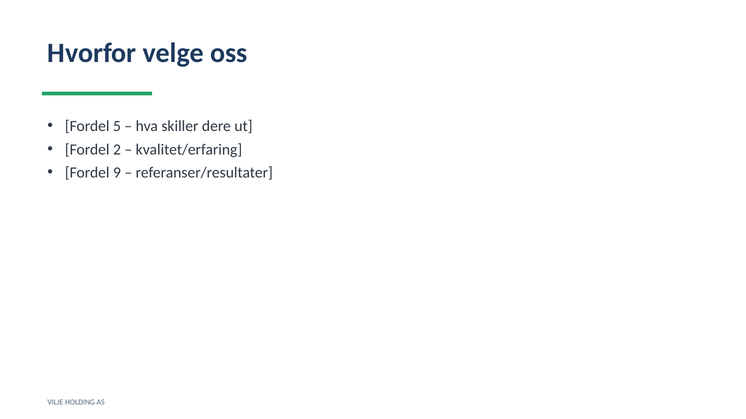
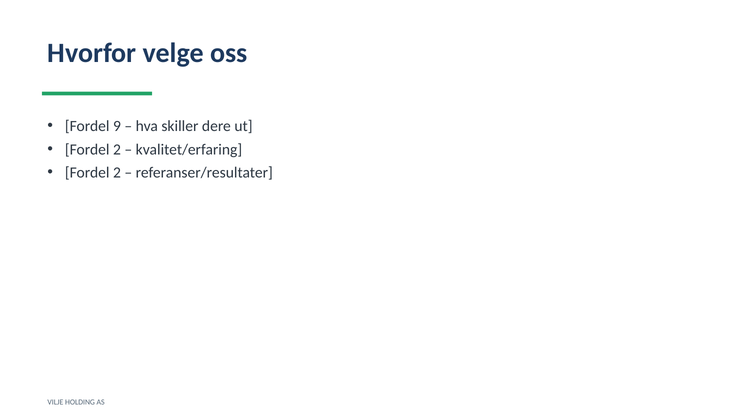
5: 5 -> 9 (117, 126)
9: 9 -> 2 (117, 173)
